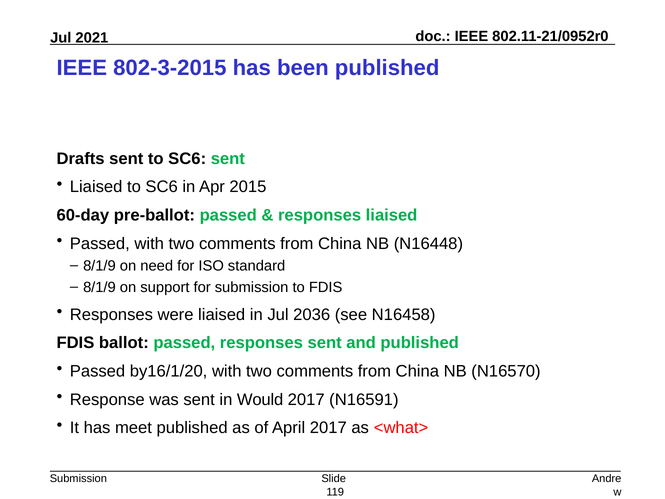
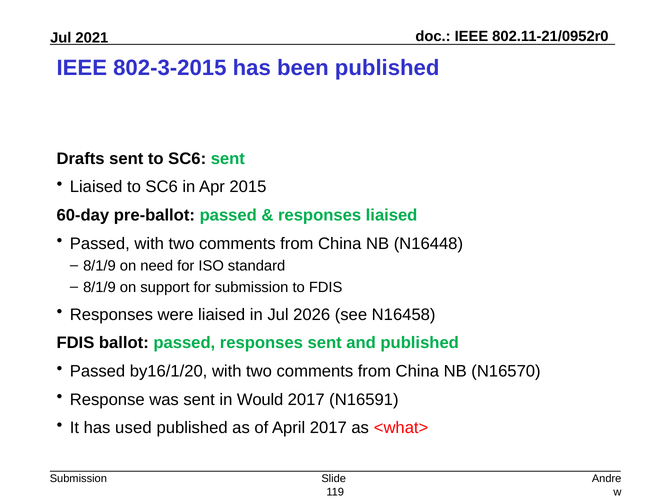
2036: 2036 -> 2026 (312, 314)
meet: meet -> used (133, 428)
